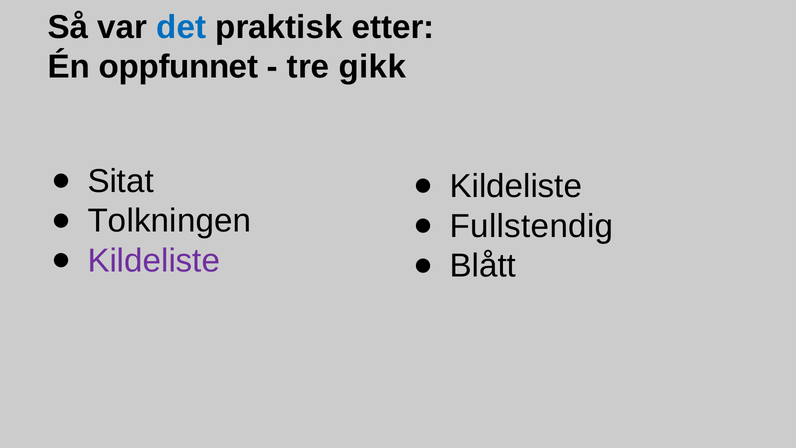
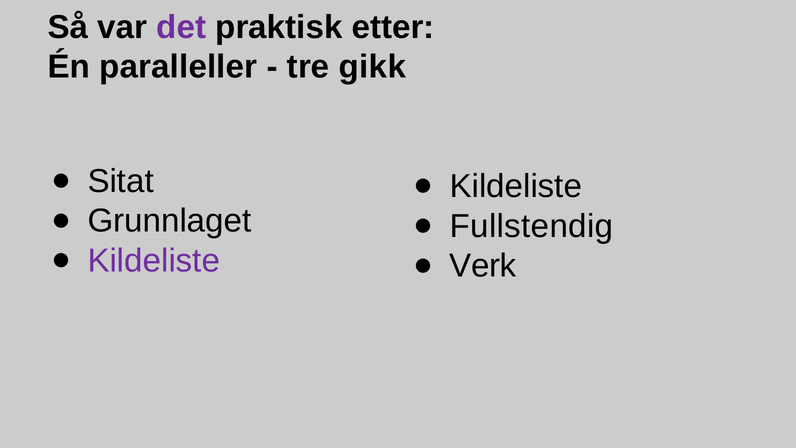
det colour: blue -> purple (181, 27)
oppfunnet: oppfunnet -> paralleller (178, 67)
Tolkningen: Tolkningen -> Grunnlaget (170, 221)
Blått: Blått -> Verk (483, 266)
